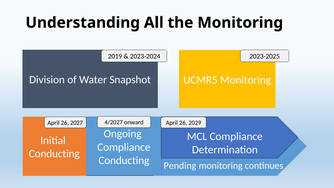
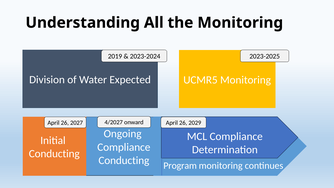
Snapshot: Snapshot -> Expected (130, 80)
Pending: Pending -> Program (180, 165)
